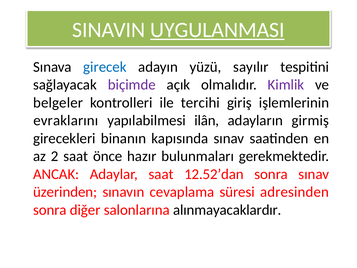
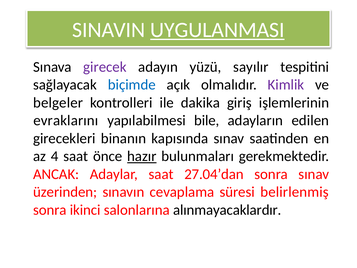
girecek colour: blue -> purple (105, 67)
biçimde colour: purple -> blue (132, 85)
tercihi: tercihi -> dakika (200, 103)
ilân: ilân -> bile (207, 120)
girmiş: girmiş -> edilen (310, 120)
2: 2 -> 4 (55, 156)
hazır underline: none -> present (142, 156)
12.52’dan: 12.52’dan -> 27.04’dan (214, 174)
adresinden: adresinden -> belirlenmiş (295, 192)
diğer: diğer -> ikinci (85, 210)
